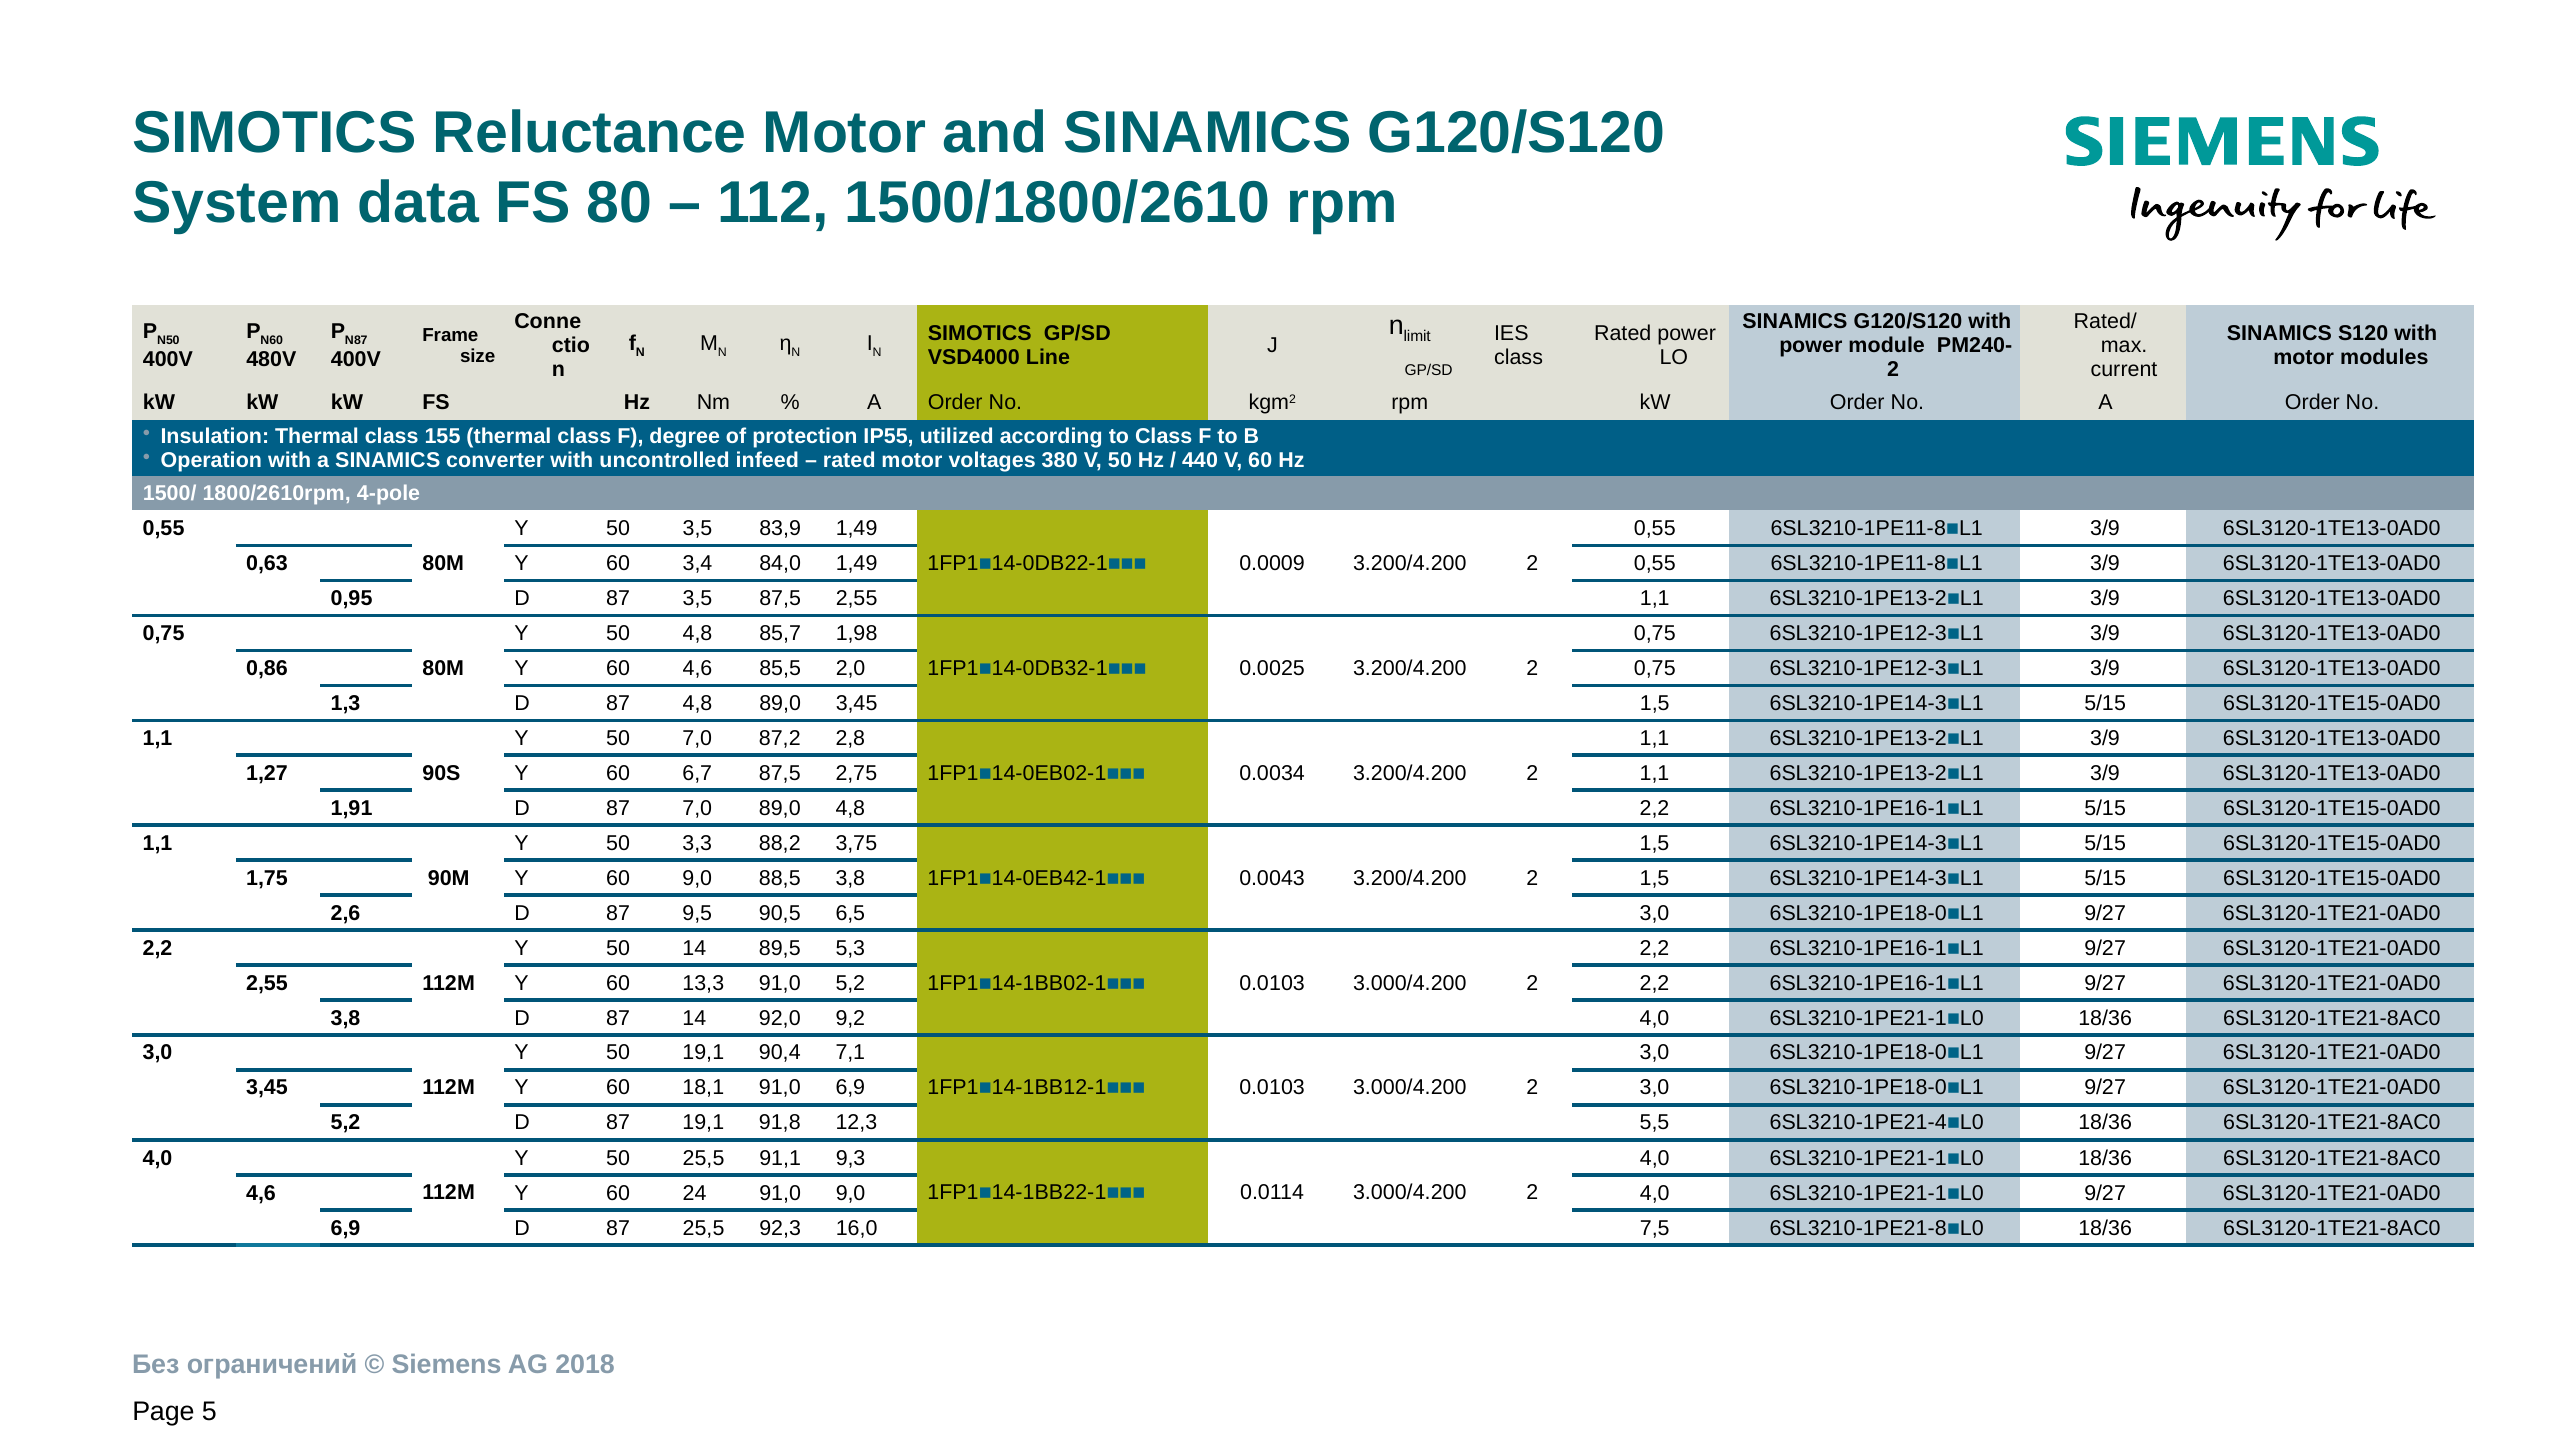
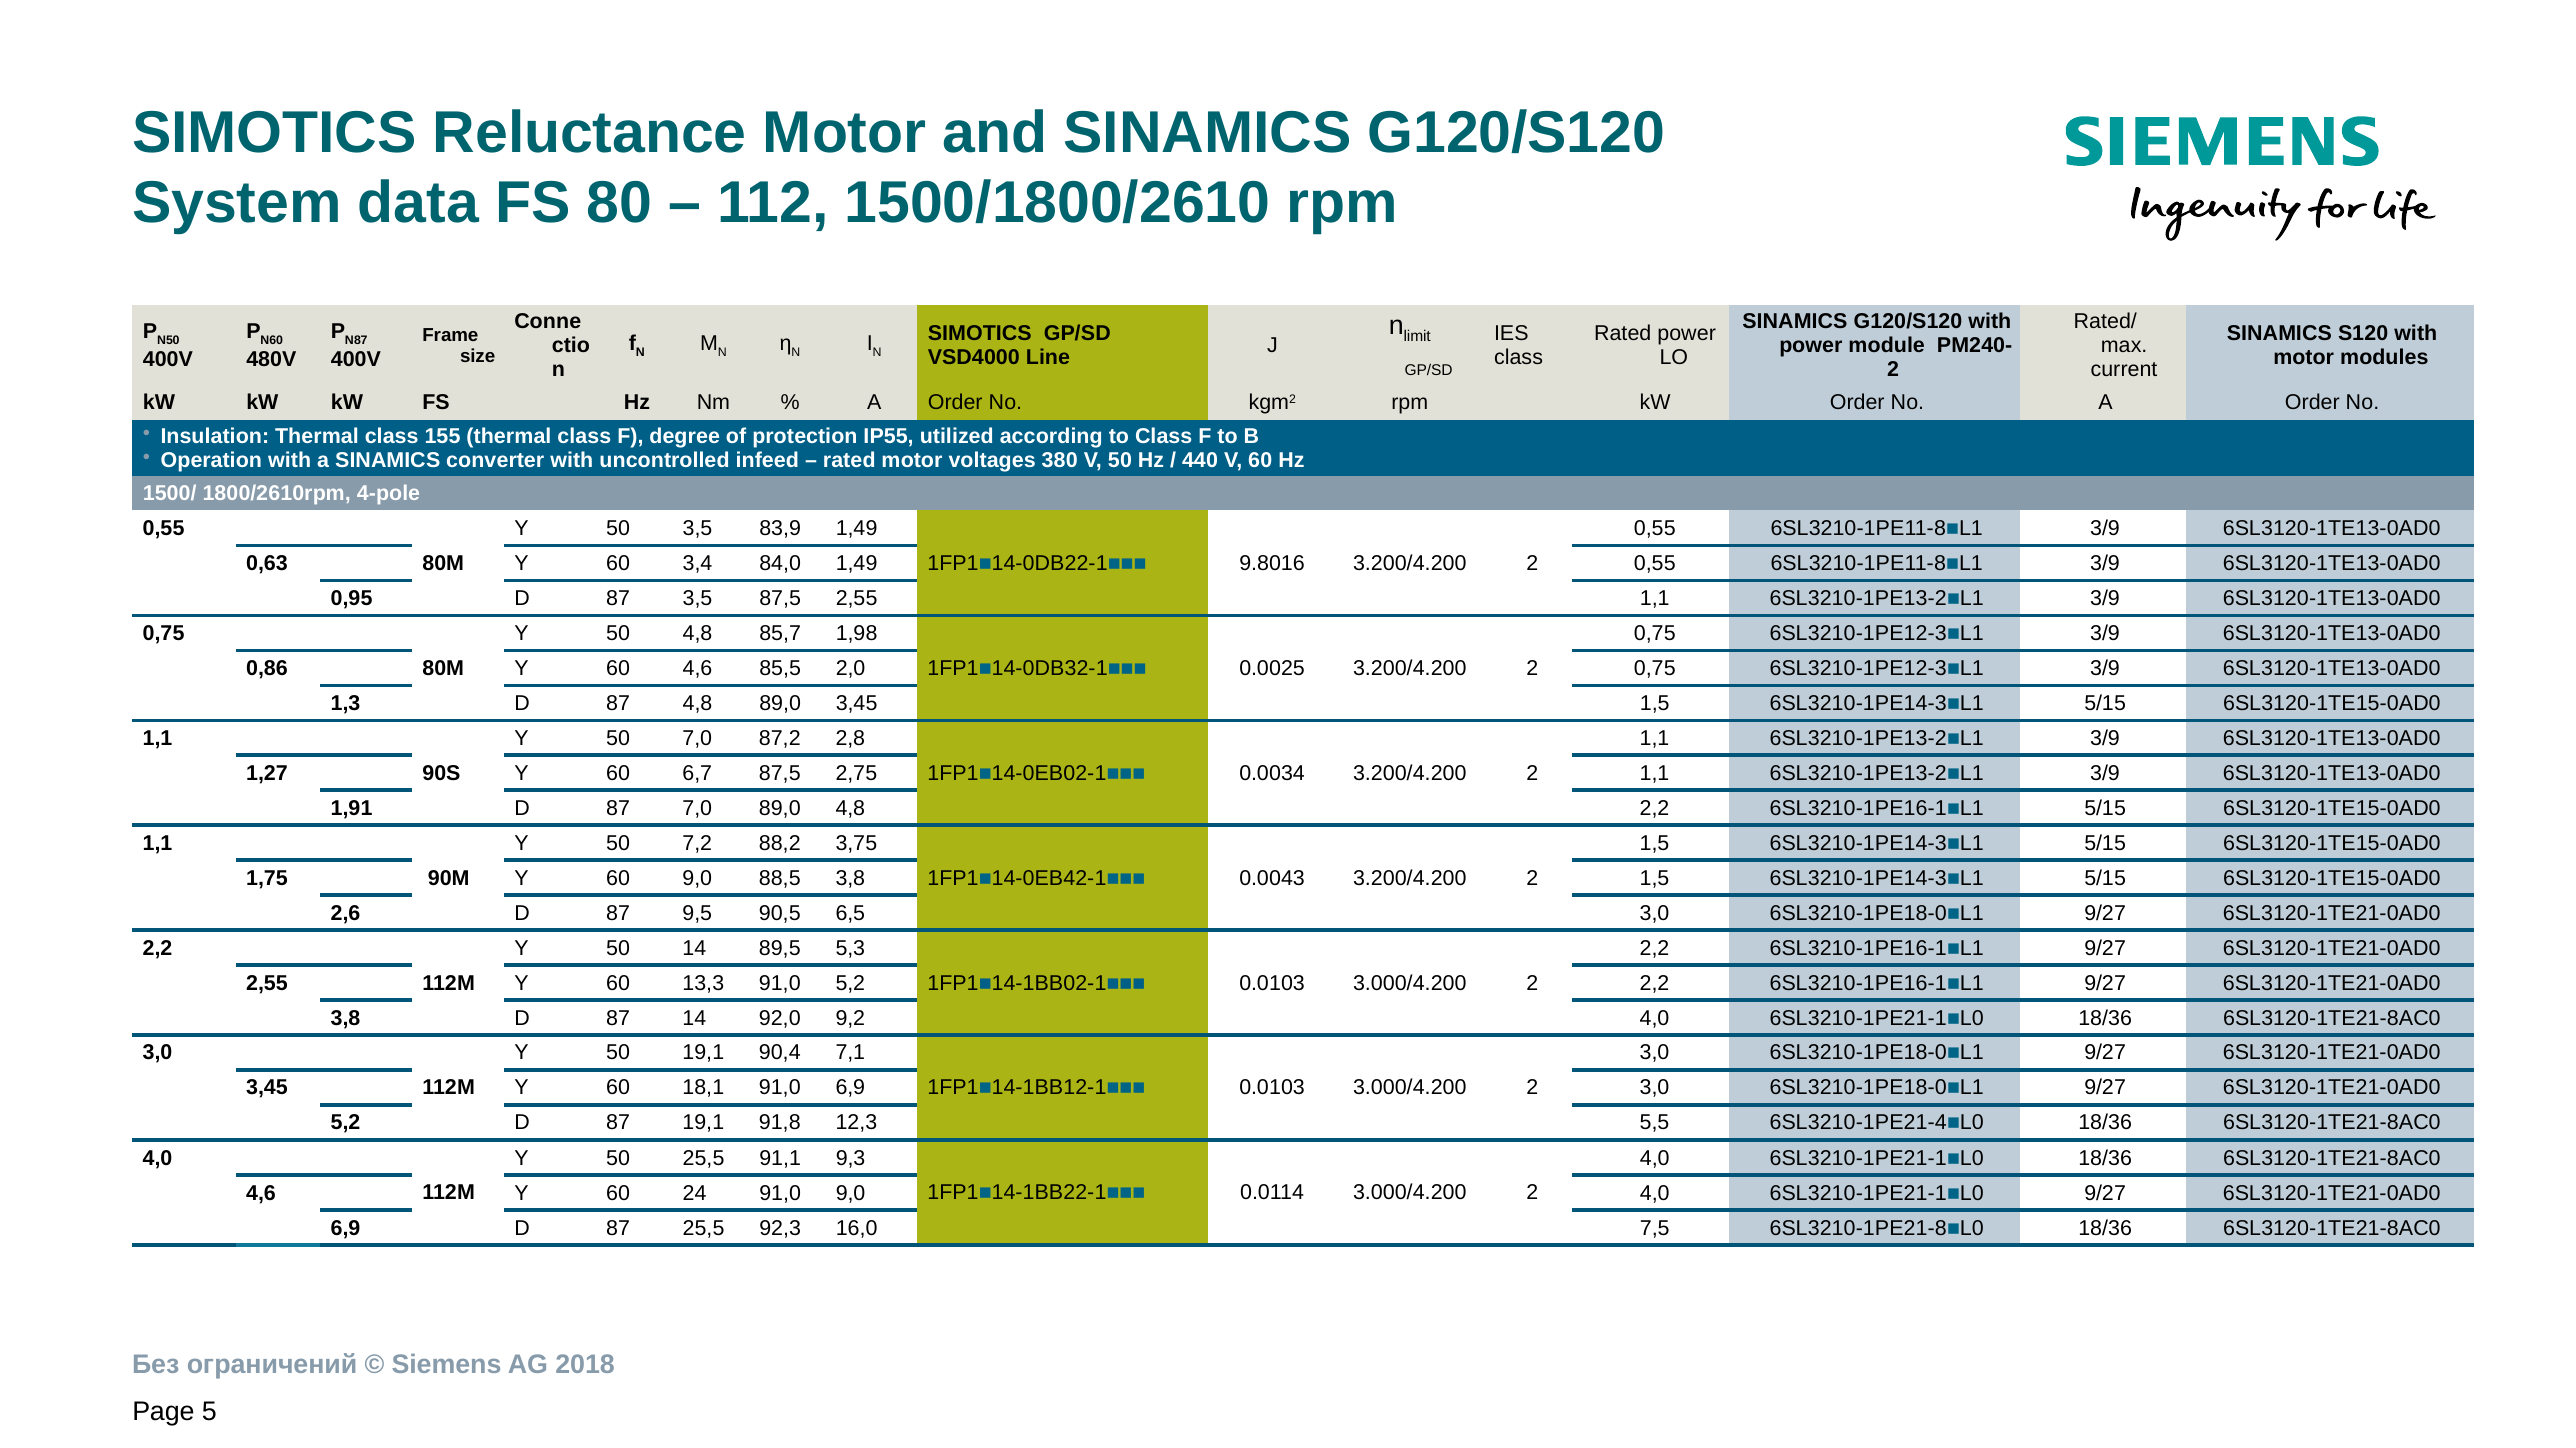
0.0009: 0.0009 -> 9.8016 (1272, 563)
3,3: 3,3 -> 7,2 (697, 843)
